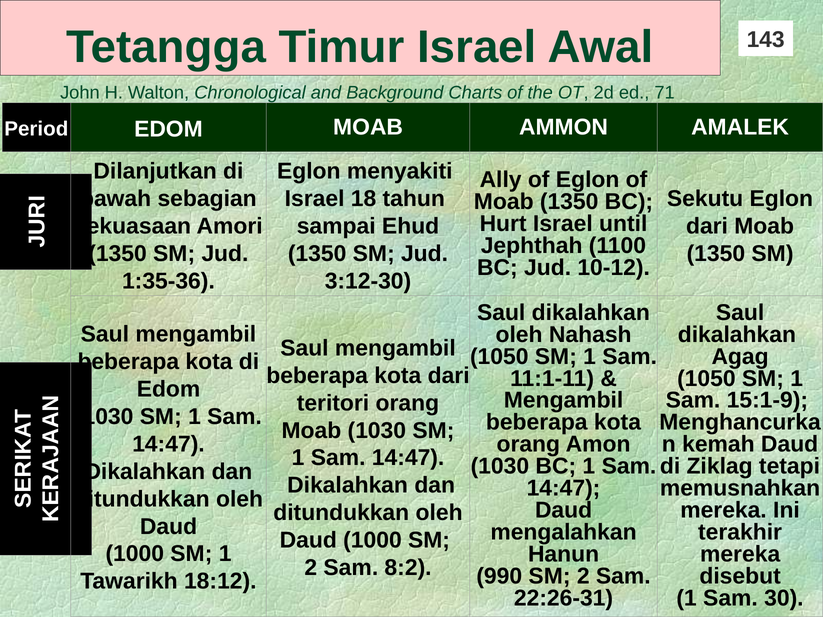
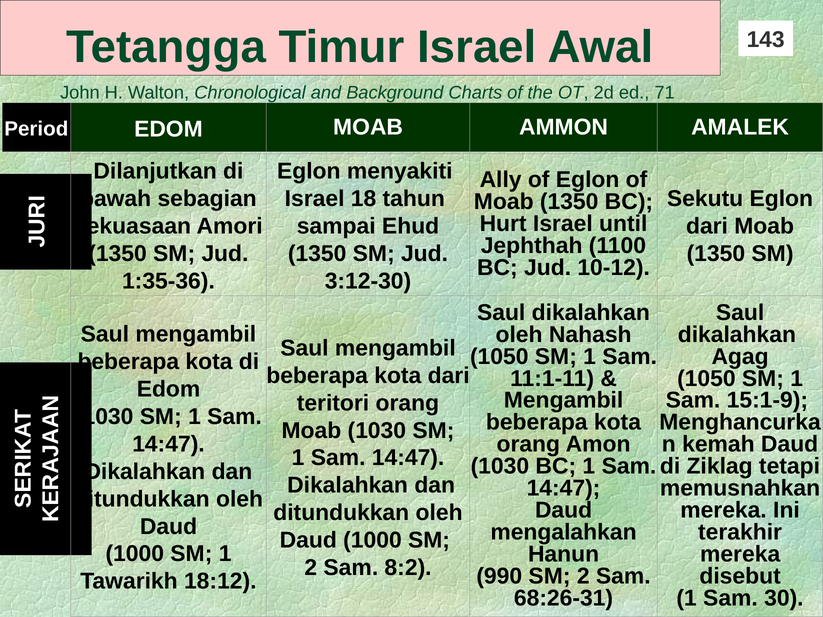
22:26-31: 22:26-31 -> 68:26-31 (564, 598)
